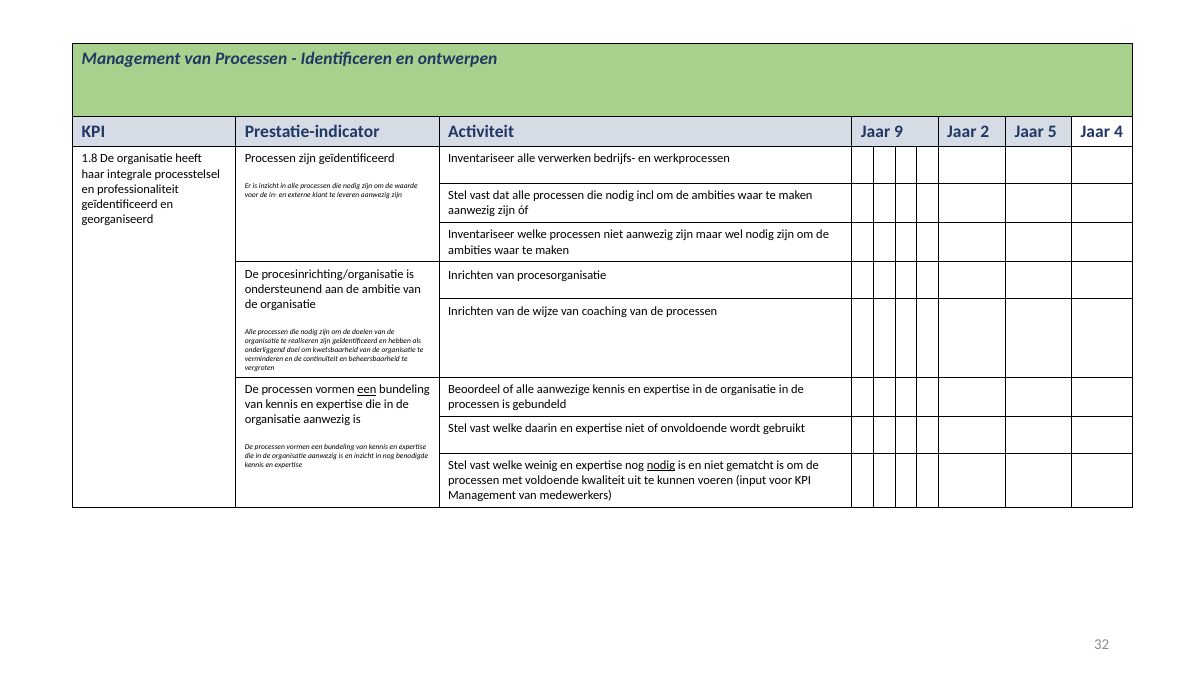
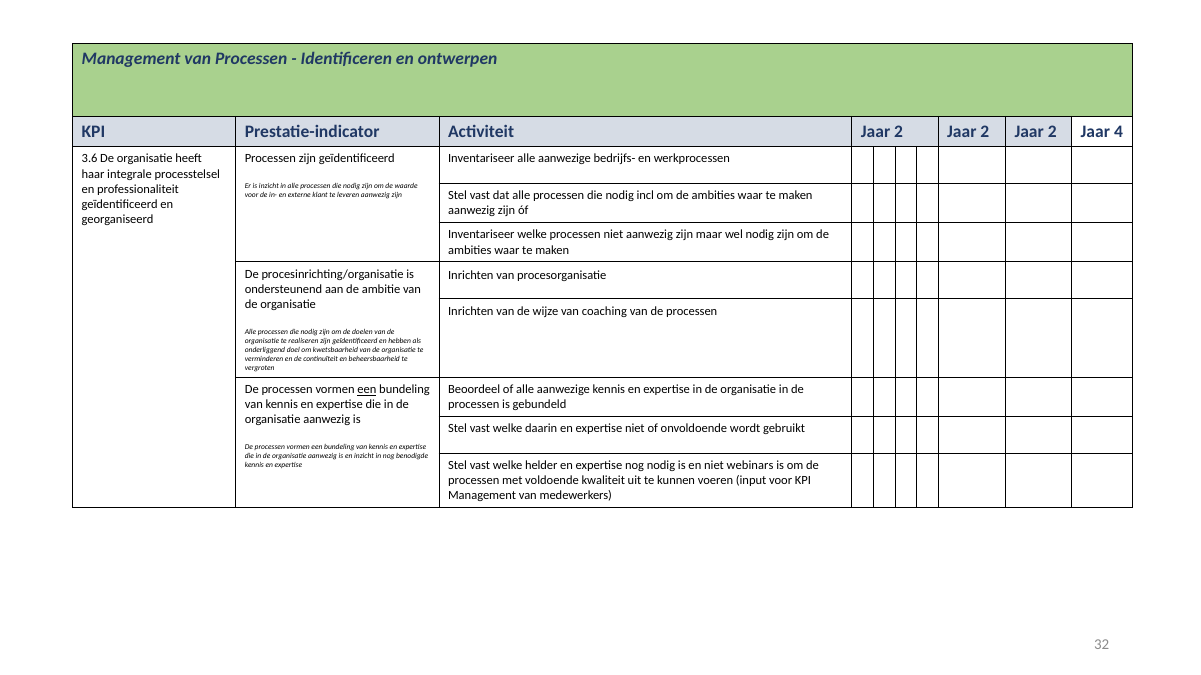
Activiteit Jaar 9: 9 -> 2 (899, 132)
5: 5 -> 2 (1052, 132)
1.8: 1.8 -> 3.6 (90, 159)
Inventariseer alle verwerken: verwerken -> aanwezige (565, 159)
weinig: weinig -> helder (541, 466)
nodig underline: present -> none (661, 466)
gematcht: gematcht -> webinars (750, 466)
